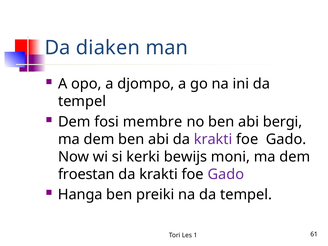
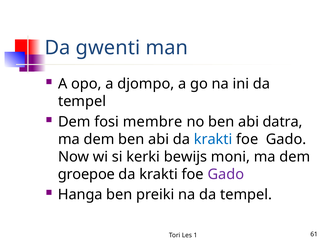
diaken: diaken -> gwenti (108, 48)
bergi: bergi -> datra (283, 122)
krakti colour: purple -> blue (213, 139)
froestan: froestan -> groepoe (86, 174)
